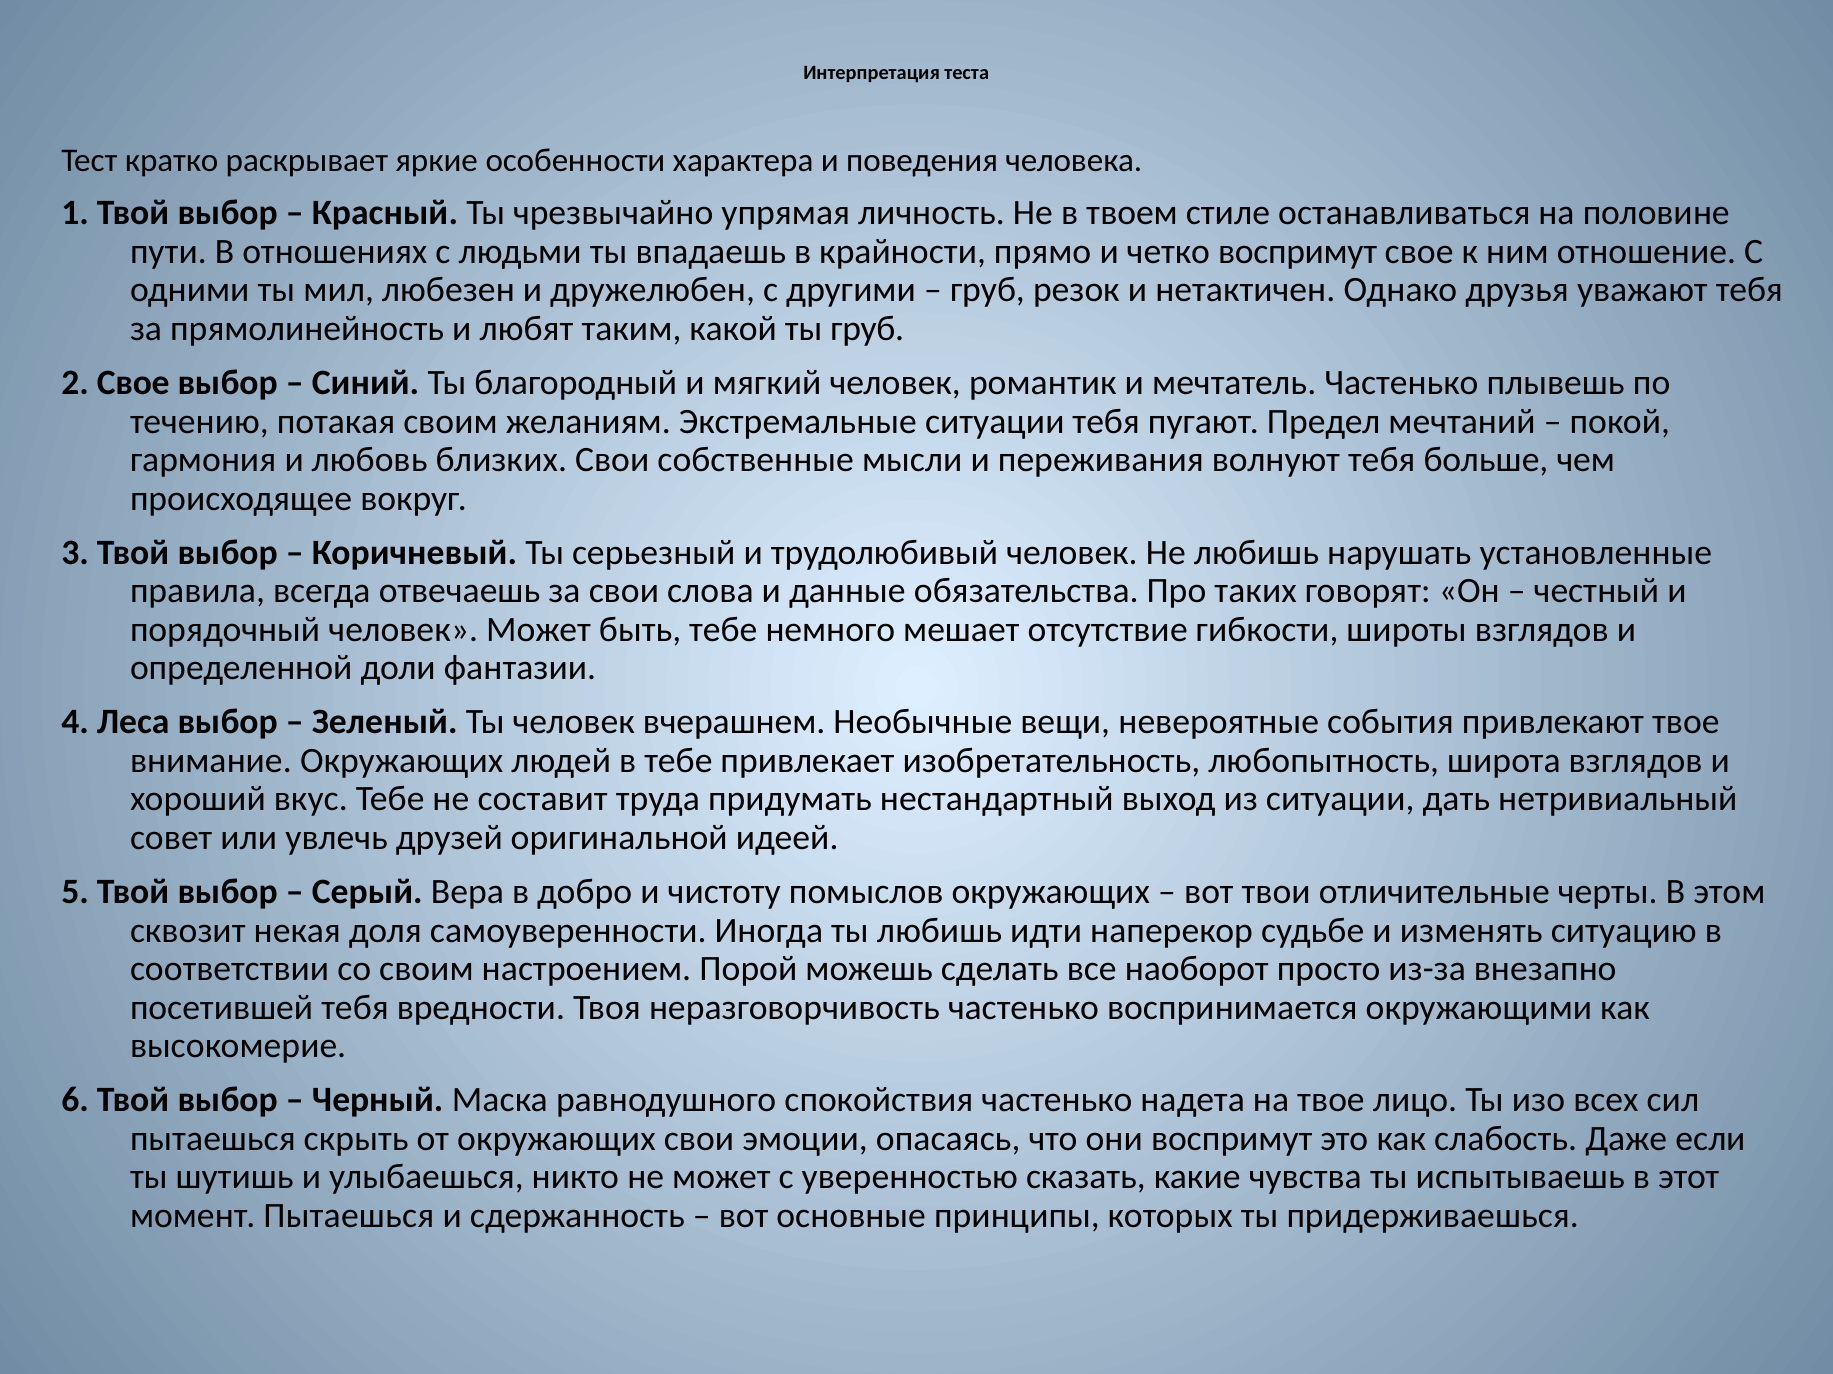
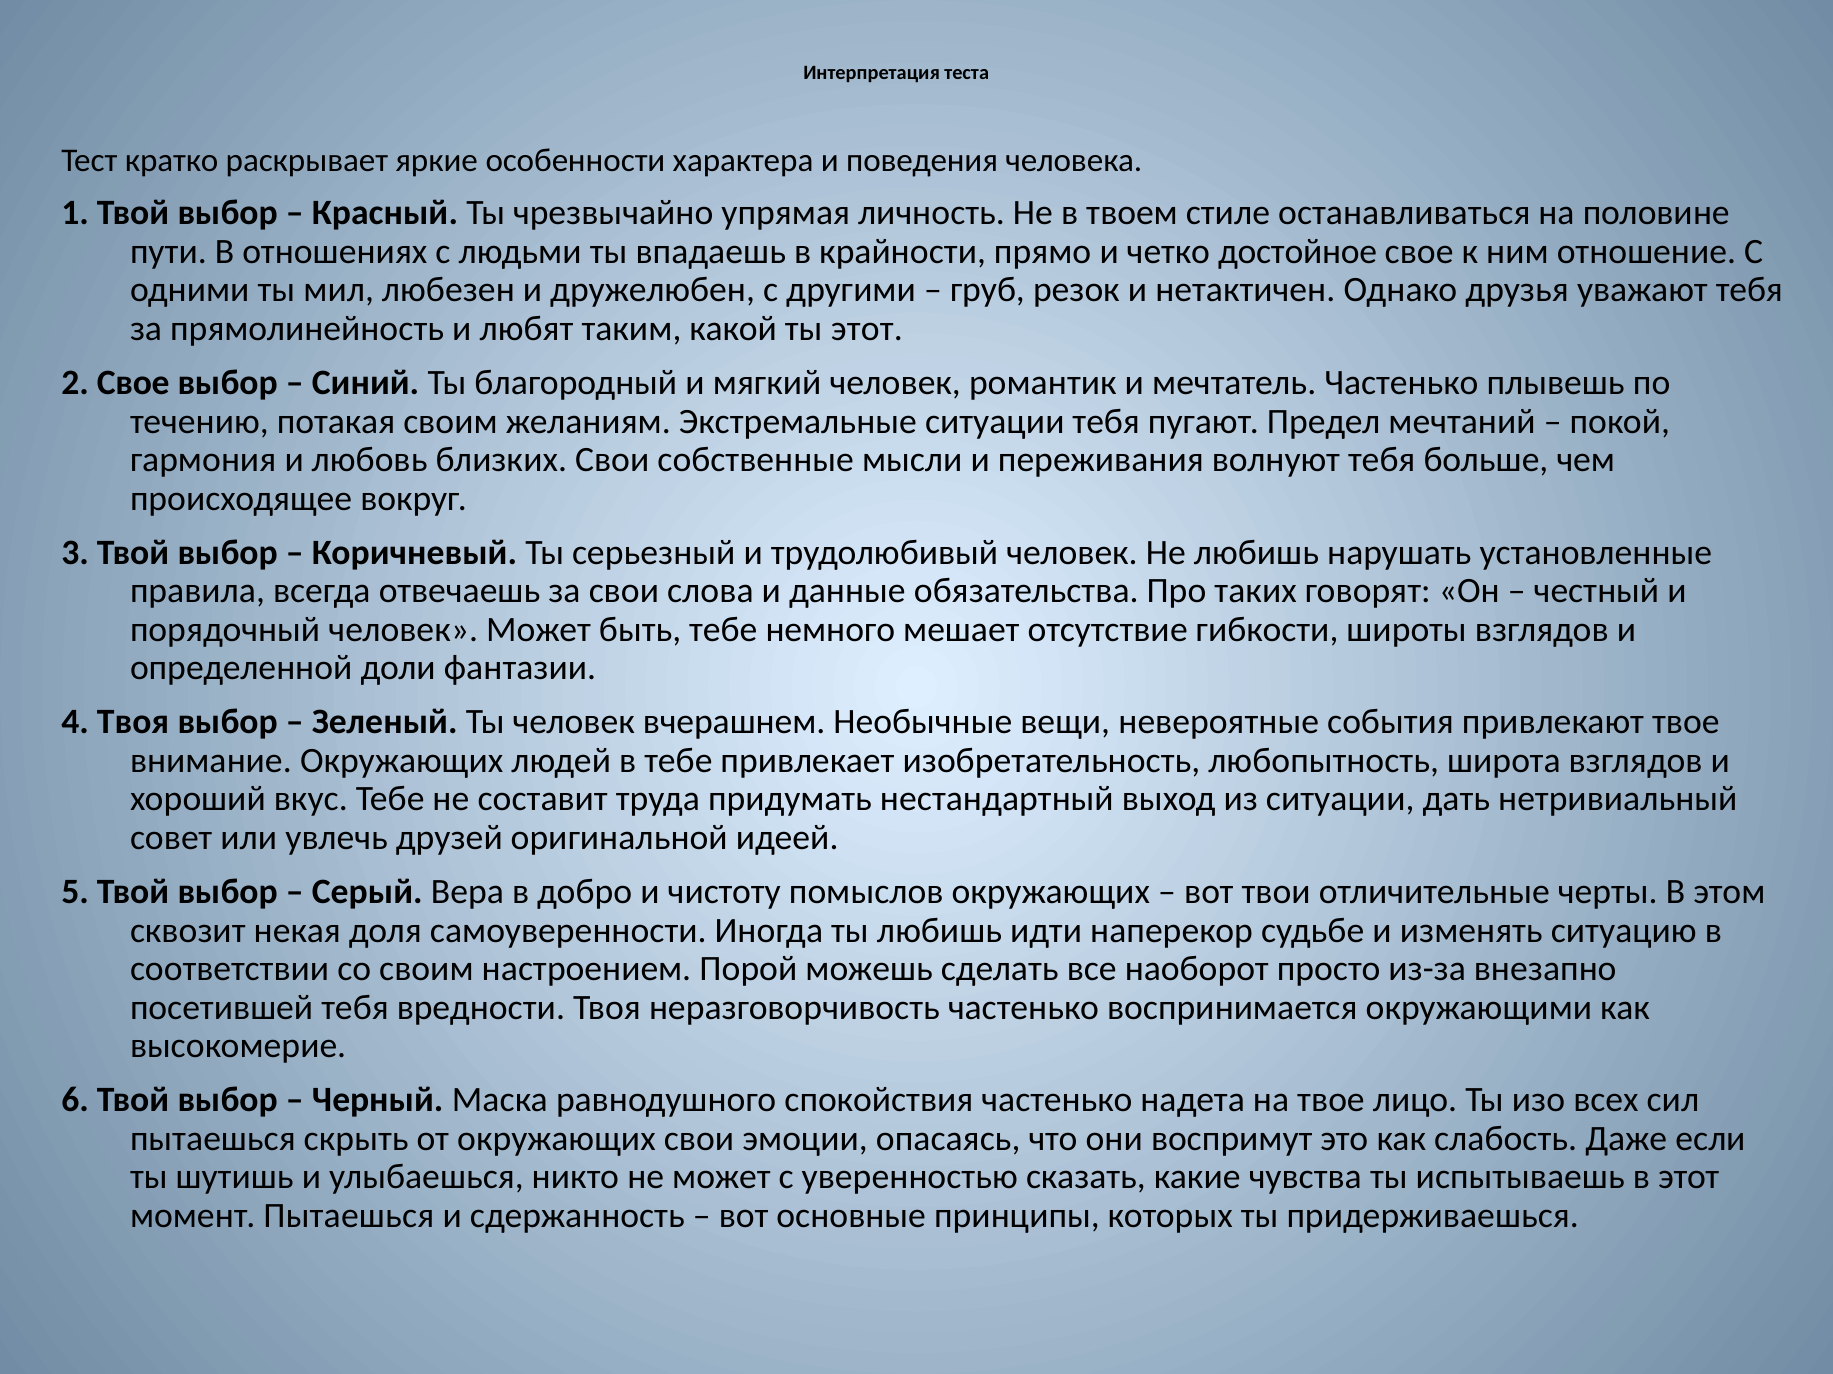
четко воспримут: воспримут -> достойное (1298, 252)
ты груб: груб -> этот (867, 329)
4 Леса: Леса -> Твоя (133, 723)
